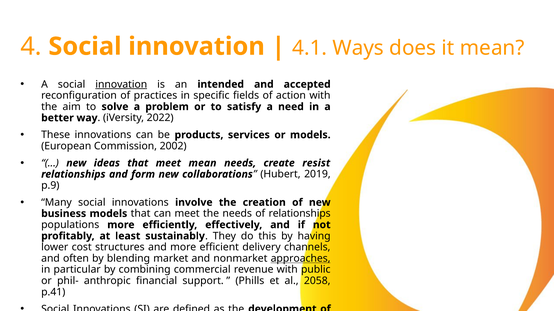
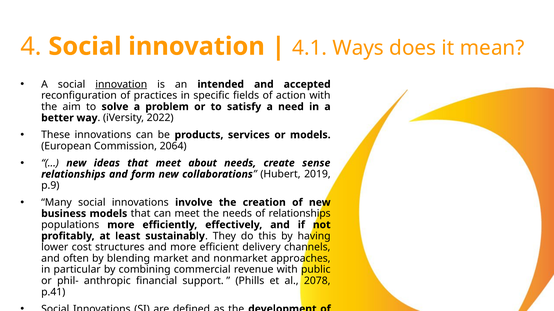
2002: 2002 -> 2064 (173, 146)
meet mean: mean -> about (203, 163)
resist: resist -> sense (316, 163)
approaches underline: present -> none (301, 259)
2058: 2058 -> 2078 (317, 281)
